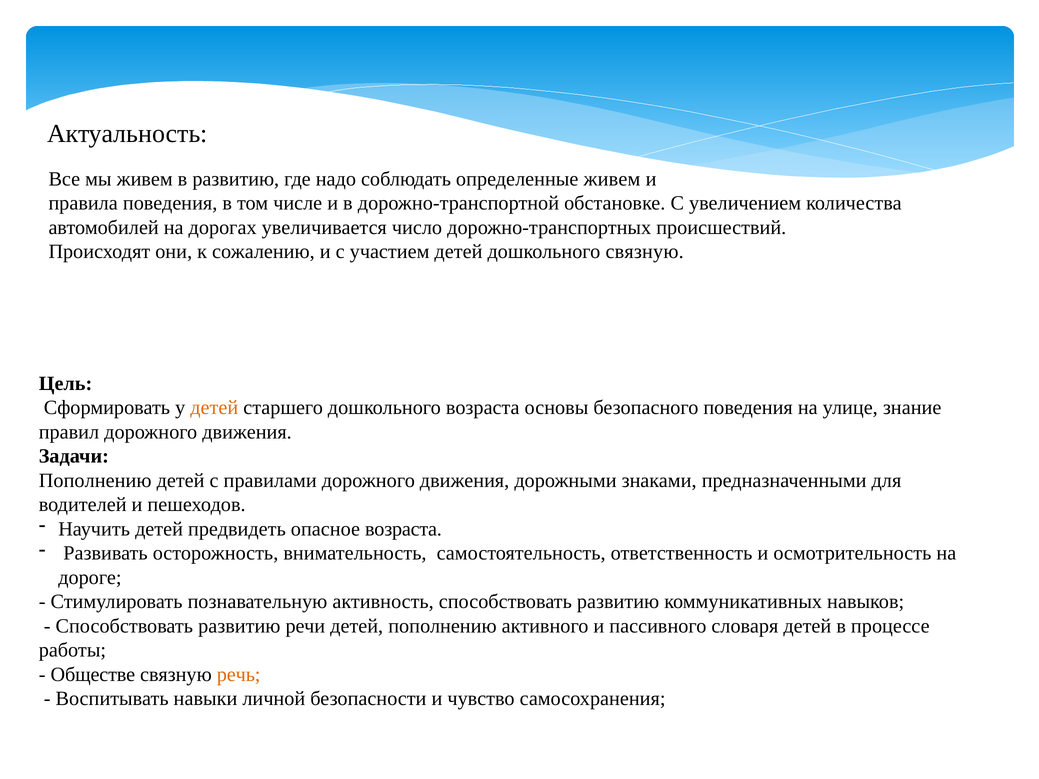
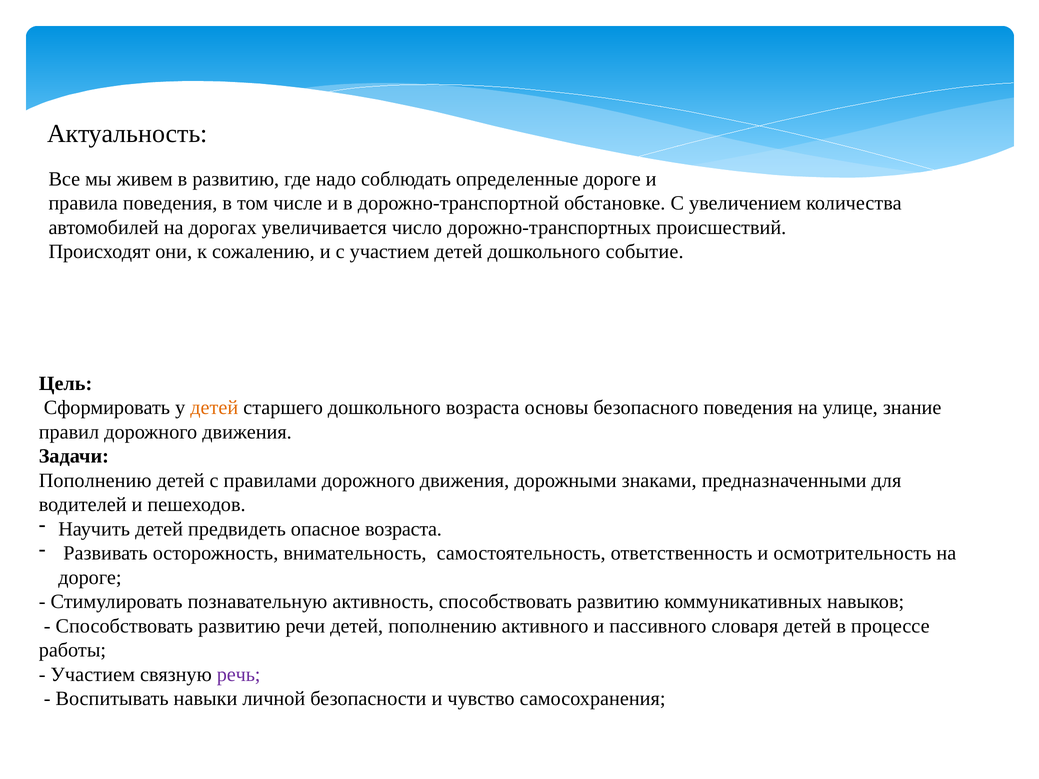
определенные живем: живем -> дороге (612, 179)
дошкольного связную: связную -> событие (645, 252)
Обществе: Обществе -> Участием (93, 675)
речь colour: orange -> purple (239, 675)
